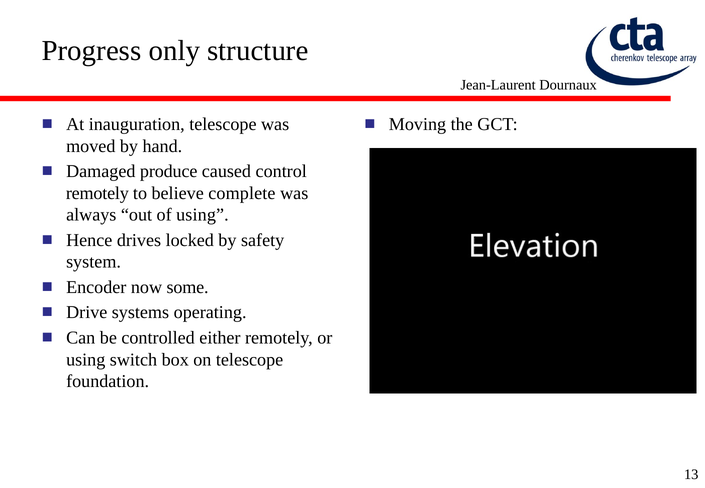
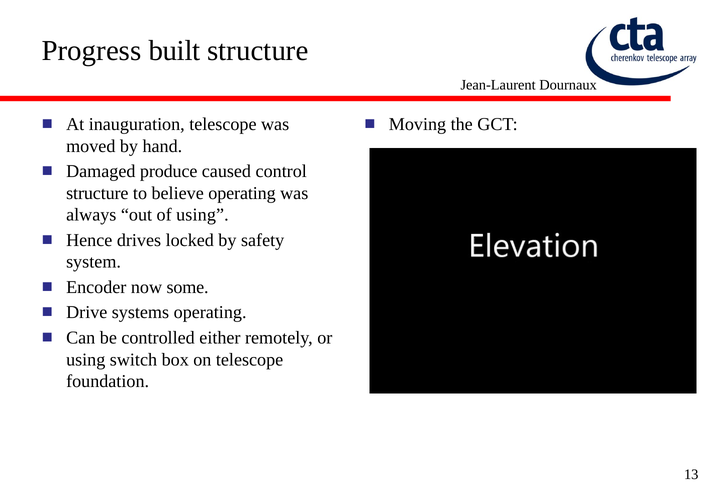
only: only -> built (174, 51)
remotely: remotely -> structure (97, 193)
believe complete: complete -> operating (242, 193)
